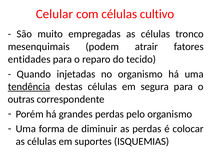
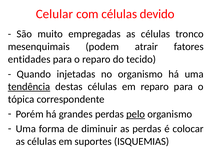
cultivo: cultivo -> devido (157, 14)
em segura: segura -> reparo (155, 86)
outras: outras -> tópica (21, 99)
pelo underline: none -> present (136, 114)
